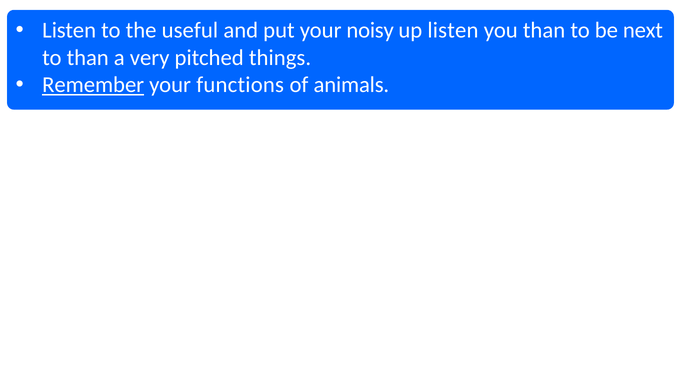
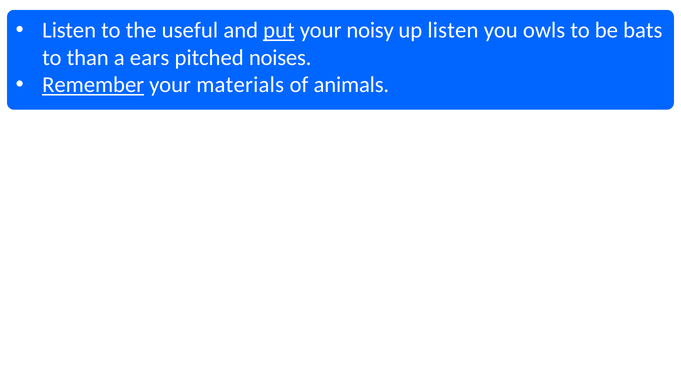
put underline: none -> present (279, 30)
you than: than -> owls (544, 30)
next: next -> bats (643, 30)
very: very -> ears (150, 58)
things: things -> noises (280, 58)
functions: functions -> materials (240, 85)
